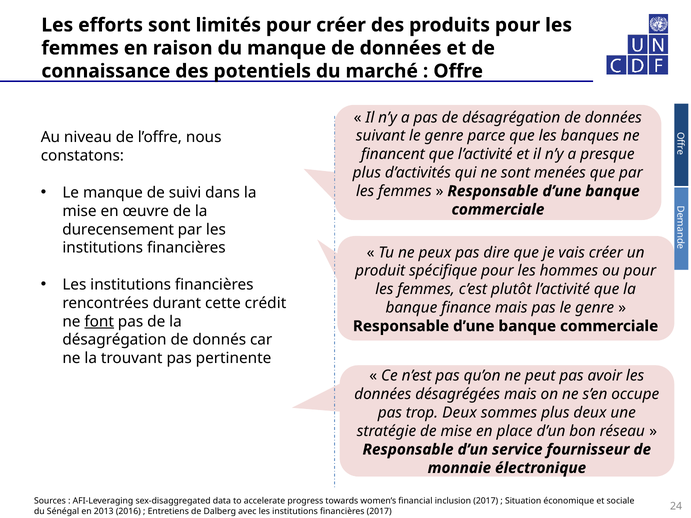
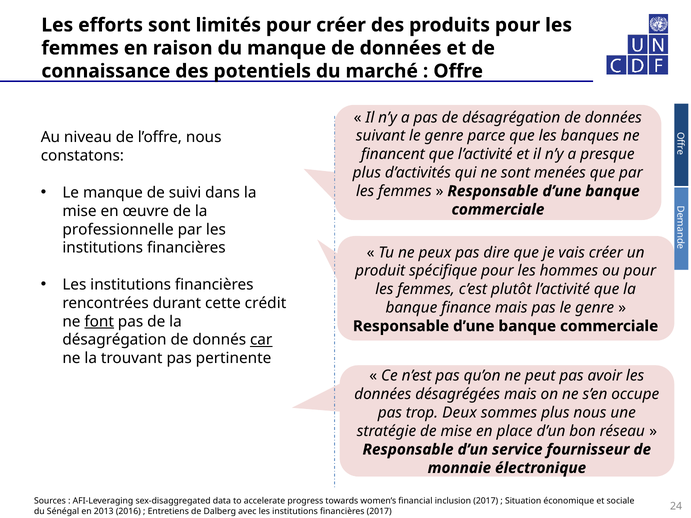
durecensement: durecensement -> professionnelle (118, 230)
car underline: none -> present (261, 340)
plus deux: deux -> nous (590, 413)
